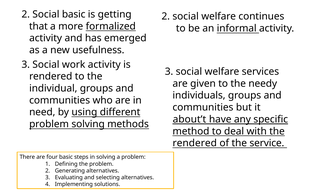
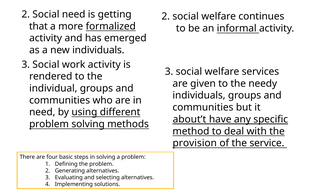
Social basic: basic -> need (74, 14)
new usefulness: usefulness -> individuals (98, 50)
rendered: rendered -> provision (195, 143)
